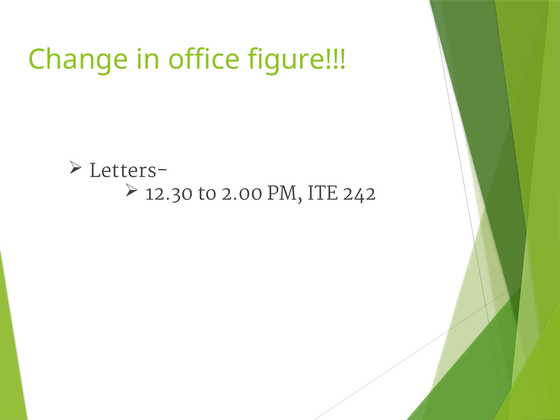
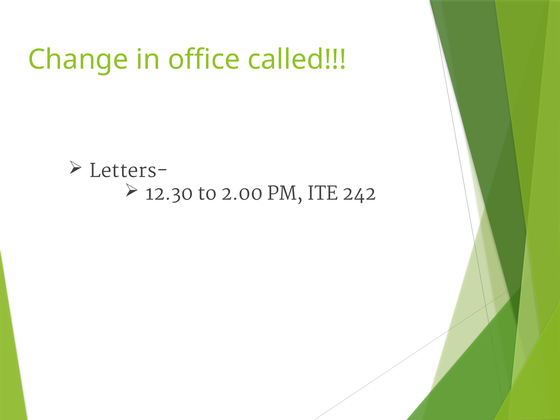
figure: figure -> called (297, 60)
